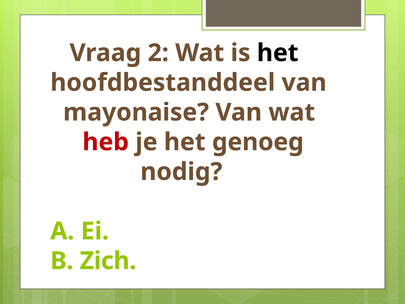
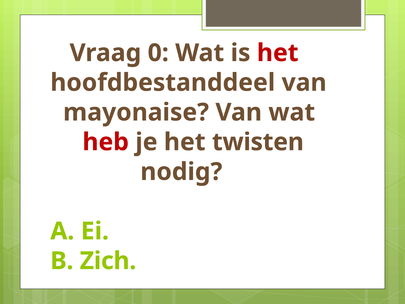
2: 2 -> 0 (158, 53)
het colour: black -> red (278, 53)
genoeg: genoeg -> twisten (258, 142)
